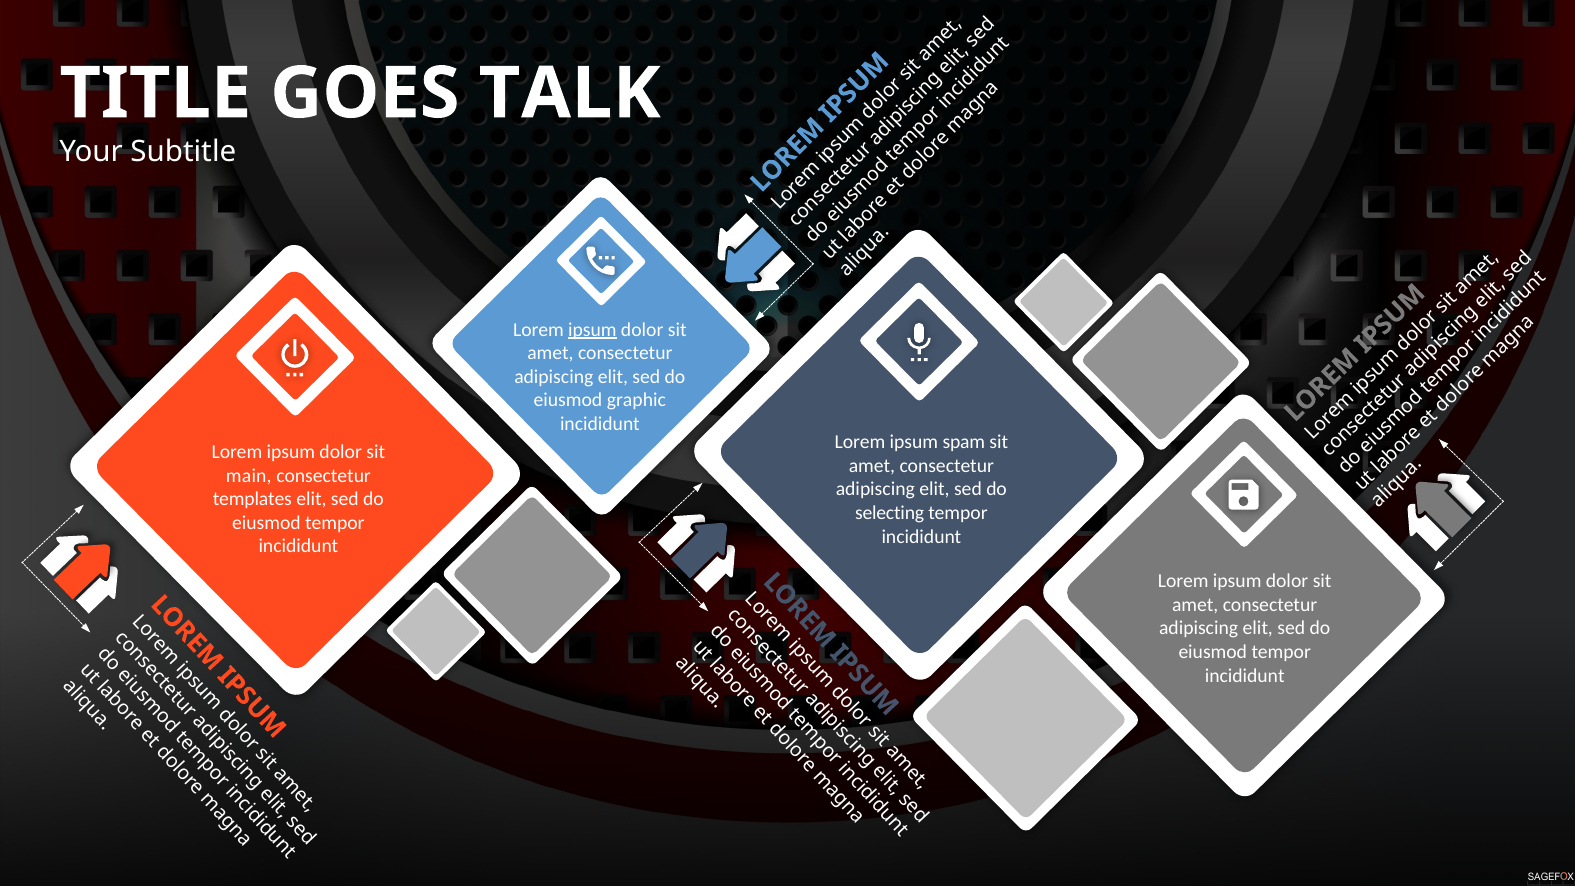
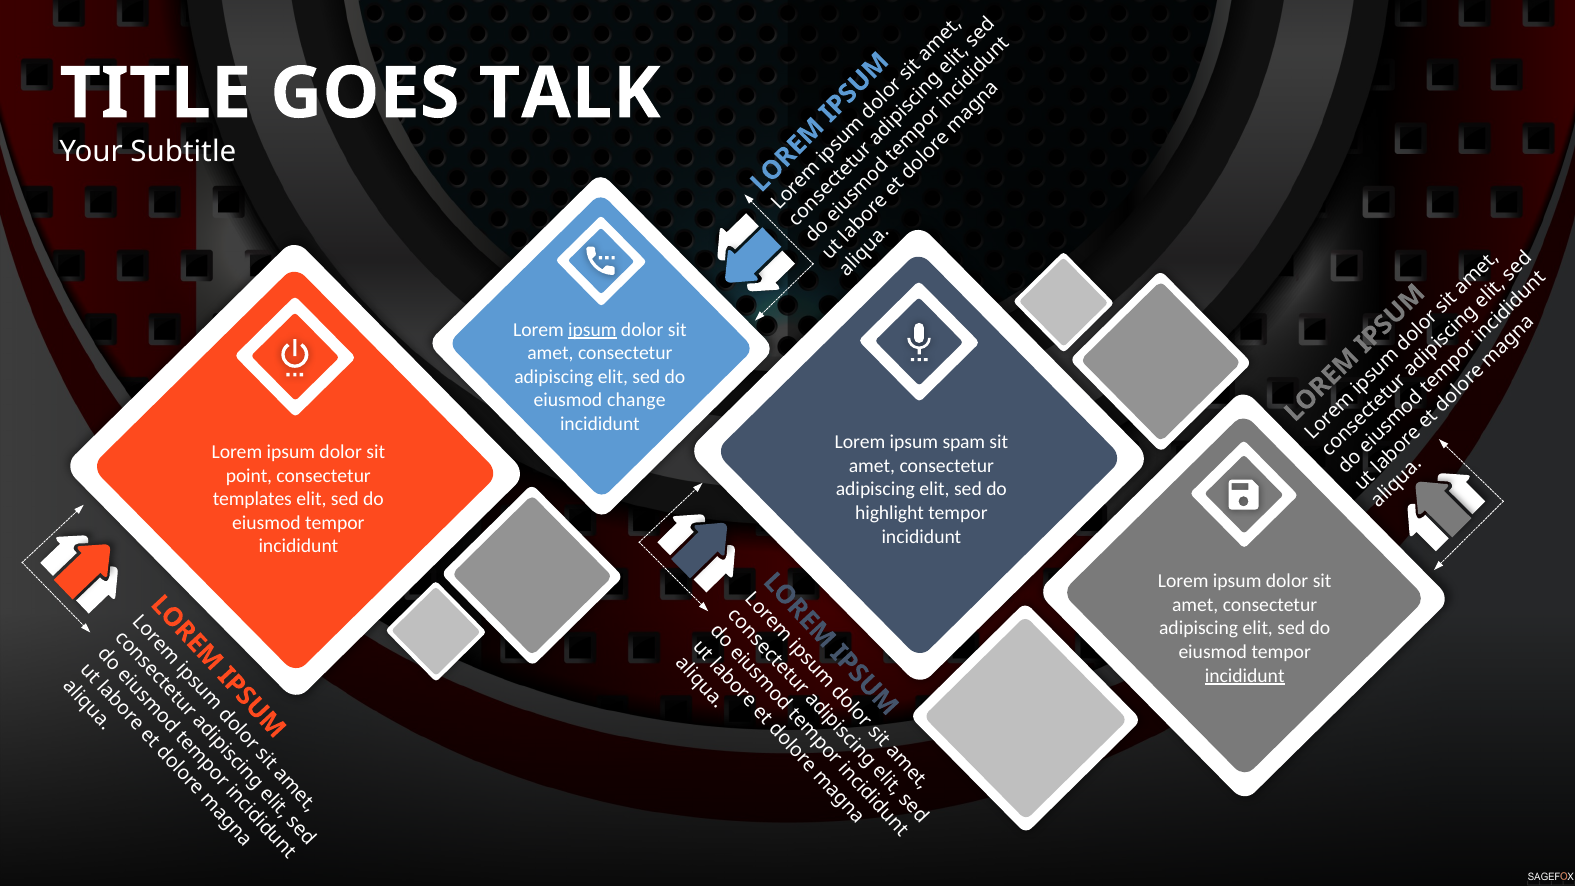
graphic: graphic -> change (636, 400)
main: main -> point (249, 476)
selecting: selecting -> highlight (890, 513)
incididunt underline: none -> present (1245, 676)
